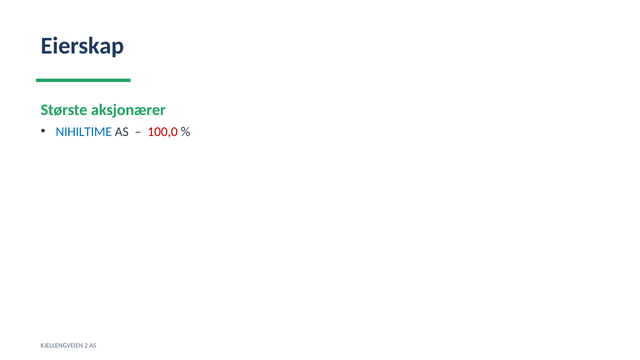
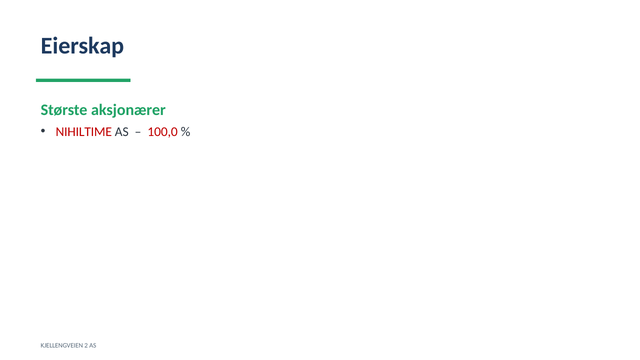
NIHILTIME colour: blue -> red (84, 132)
